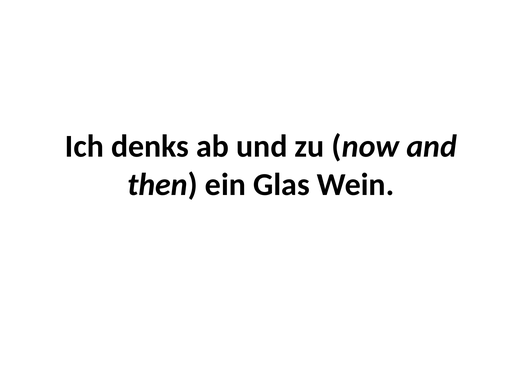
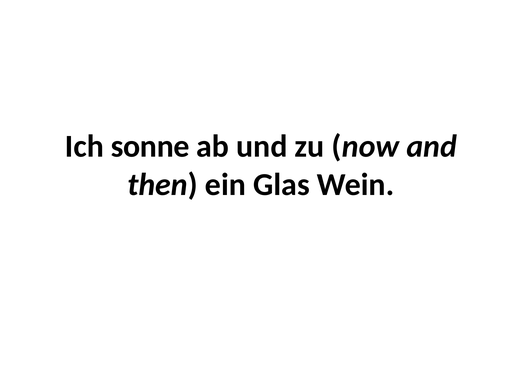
denks: denks -> sonne (150, 147)
